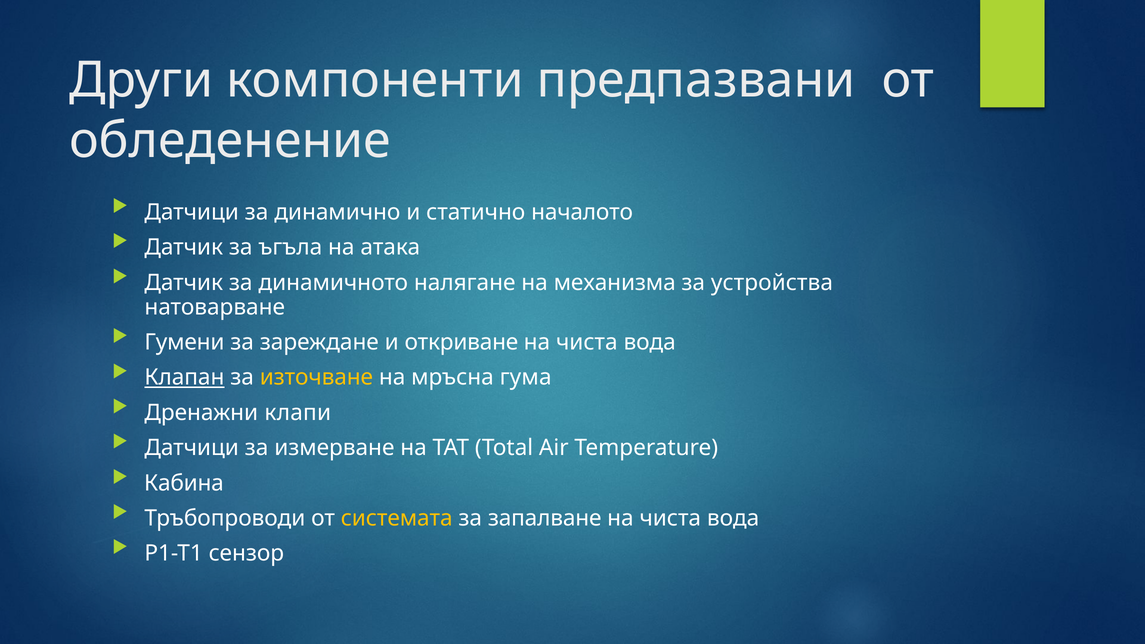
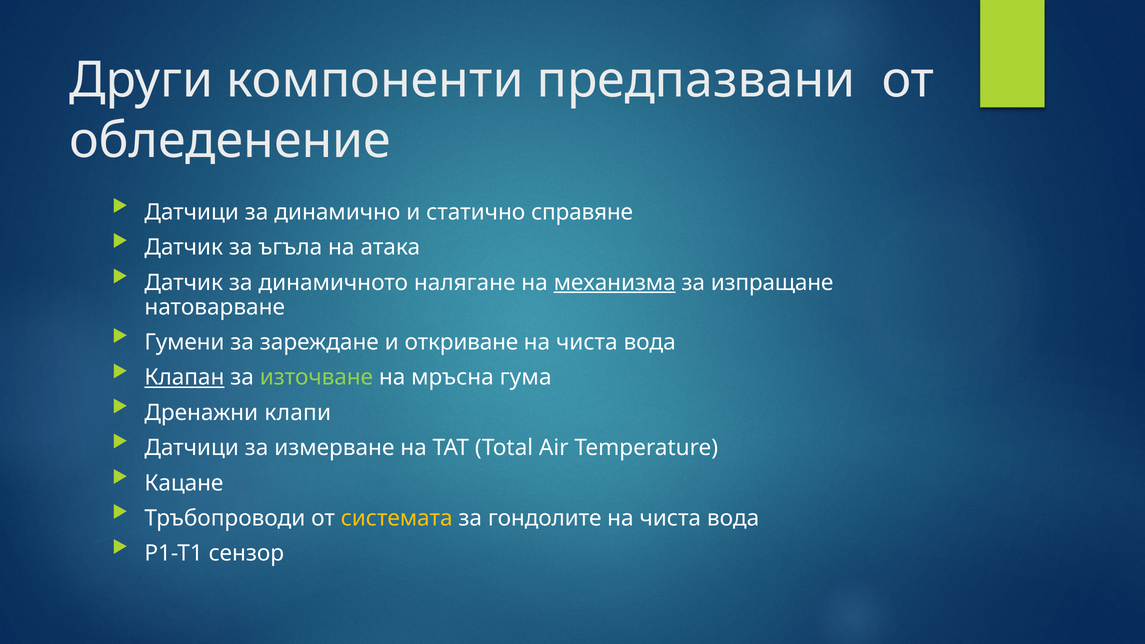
началото: началото -> справяне (582, 212)
механизма underline: none -> present (615, 283)
устройства: устройства -> изпращане (772, 283)
източване colour: yellow -> light green (316, 378)
Кабина: Кабина -> Кацане (184, 483)
запалване: запалване -> гондолите (545, 518)
